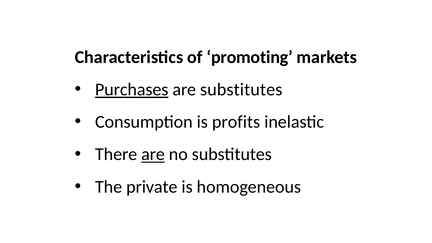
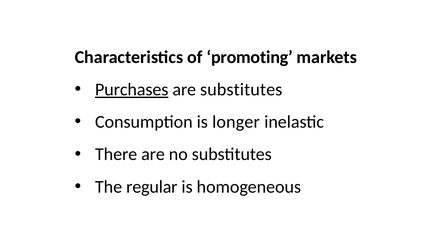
profits: profits -> longer (236, 122)
are underline: present -> none (153, 154)
private: private -> regular (152, 187)
